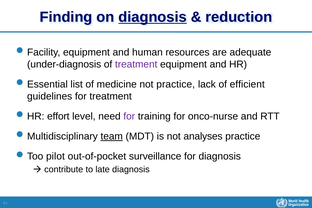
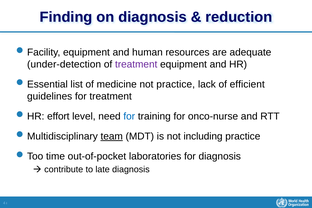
diagnosis underline: present -> none (153, 17)
under-diagnosis: under-diagnosis -> under-detection (64, 64)
for colour: purple -> blue (129, 116)
analyses: analyses -> including (203, 136)
pilot: pilot -> time (55, 156)
surveillance: surveillance -> laboratories (155, 156)
